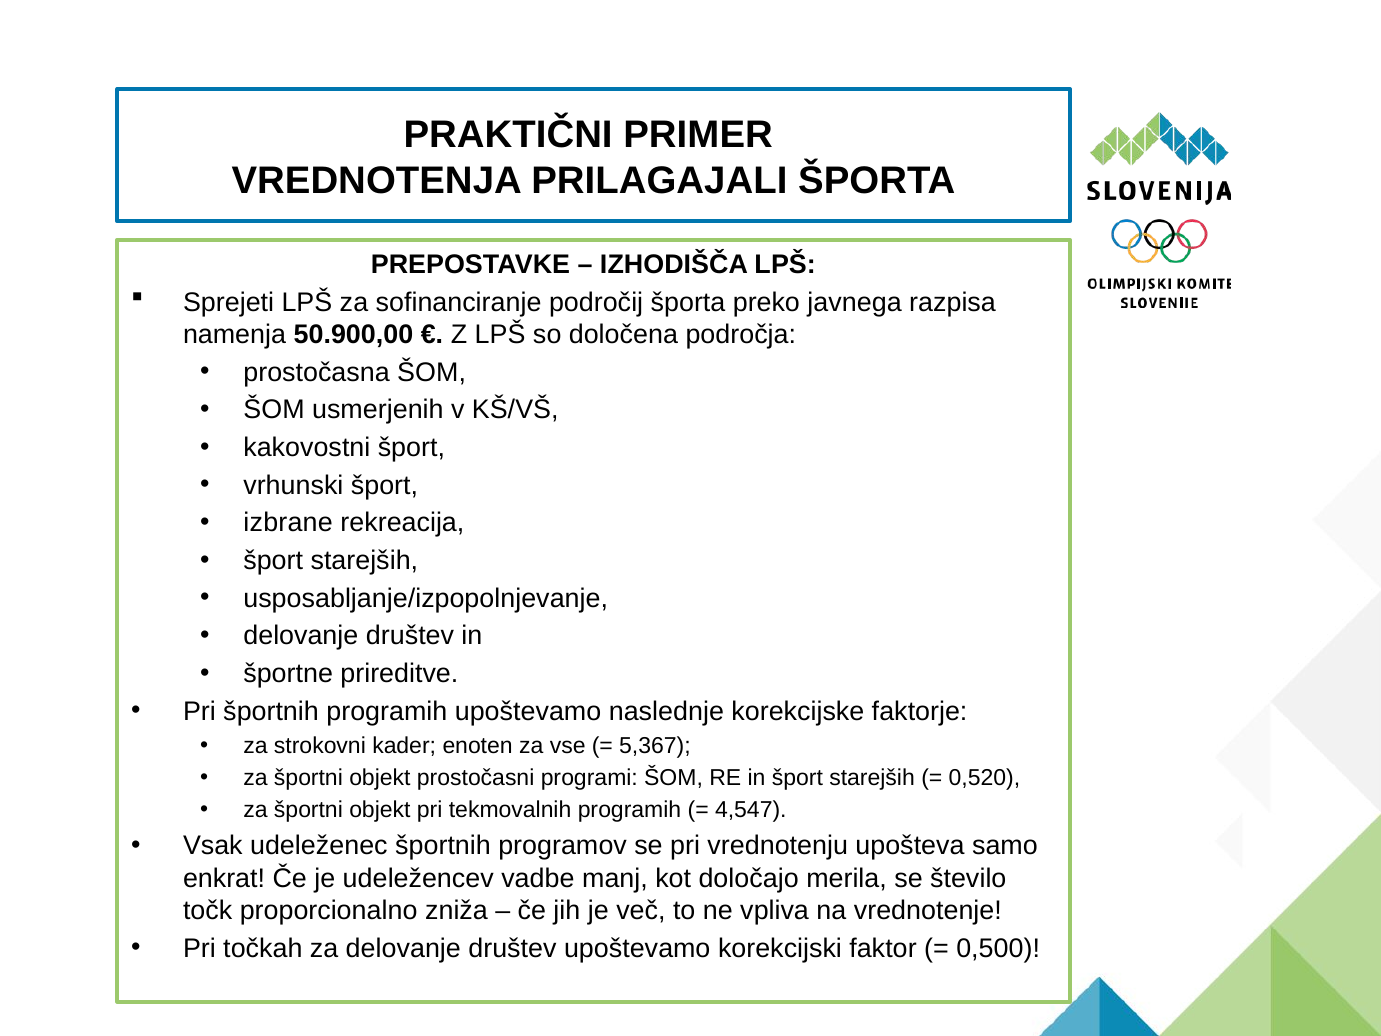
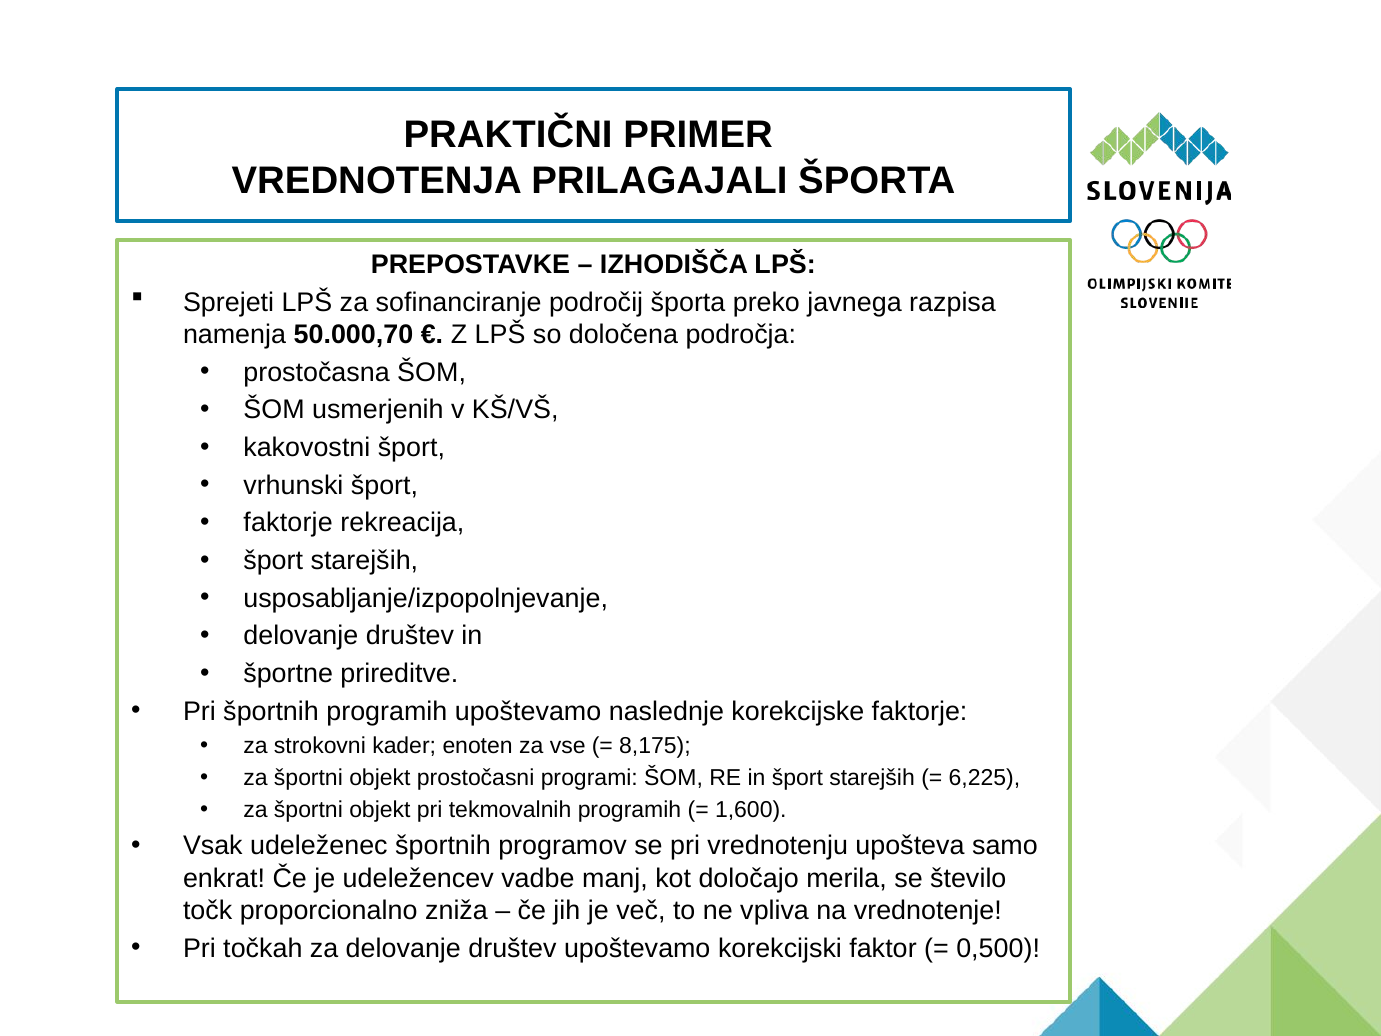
50.900,00: 50.900,00 -> 50.000,70 (353, 335)
izbrane: izbrane -> faktorje (288, 523)
5,367: 5,367 -> 8,175 (655, 746)
0,520: 0,520 -> 6,225 (984, 778)
4,547: 4,547 -> 1,600 (751, 810)
